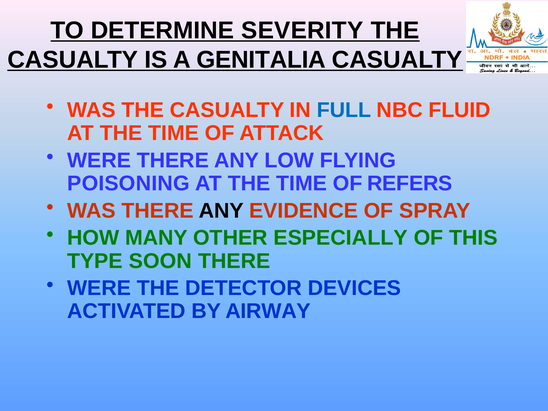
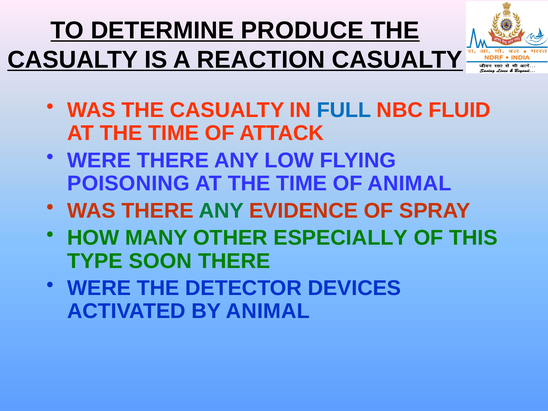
SEVERITY: SEVERITY -> PRODUCE (302, 30)
GENITALIA: GENITALIA -> REACTION (261, 60)
OF REFERS: REFERS -> ANIMAL (410, 183)
ANY colour: black -> green (221, 211)
BY AIRWAY: AIRWAY -> ANIMAL (268, 311)
